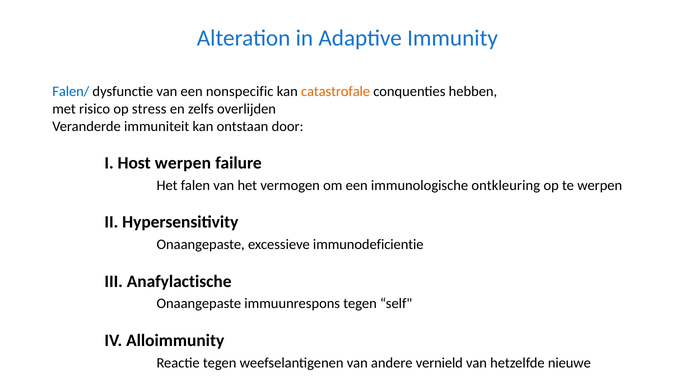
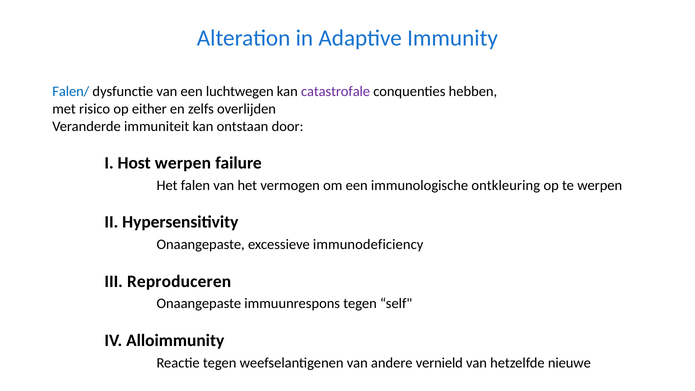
nonspecific: nonspecific -> luchtwegen (240, 92)
catastrofale colour: orange -> purple (336, 92)
stress: stress -> either (149, 109)
immunodeficientie: immunodeficientie -> immunodeficiency (368, 245)
Anafylactische: Anafylactische -> Reproduceren (179, 281)
